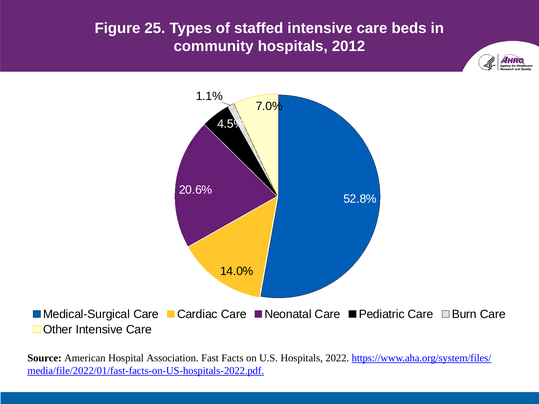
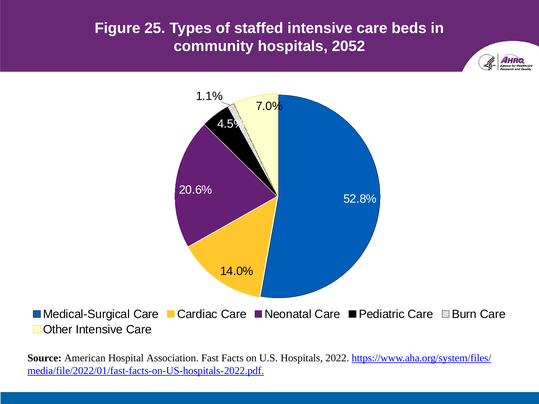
2012: 2012 -> 2052 (348, 46)
